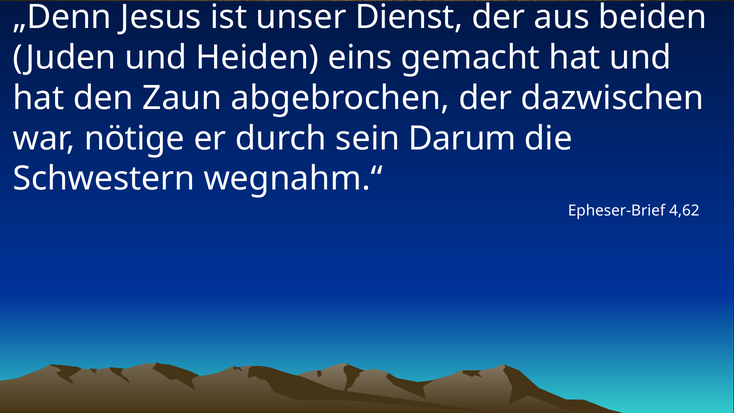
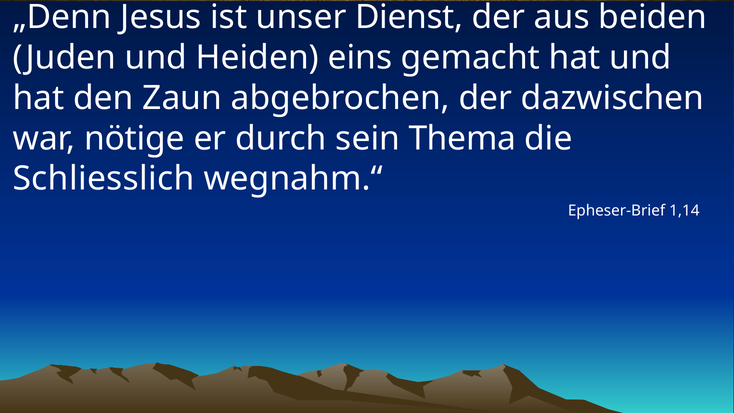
Darum: Darum -> Thema (462, 138)
Schwestern: Schwestern -> Schliesslich (104, 179)
4,62: 4,62 -> 1,14 (684, 211)
